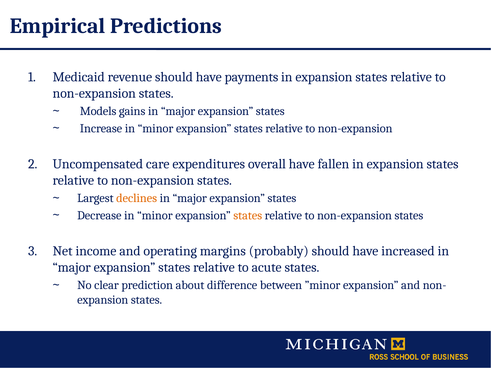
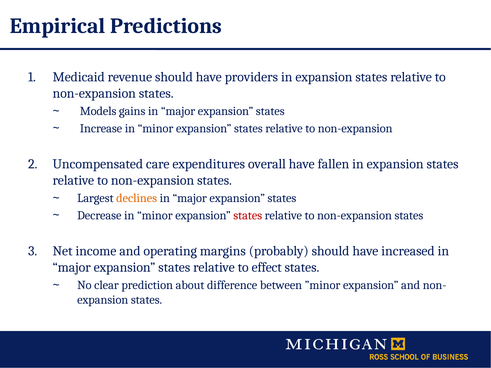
payments: payments -> providers (251, 77)
states colour: orange -> red (248, 216)
acute: acute -> effect (267, 267)
